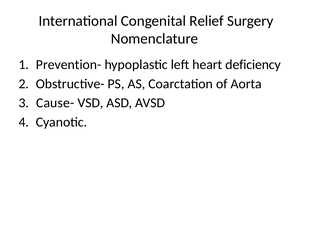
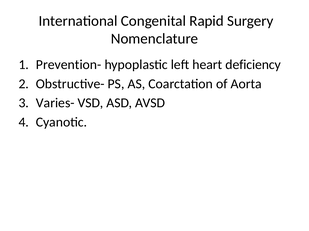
Relief: Relief -> Rapid (207, 21)
Cause-: Cause- -> Varies- (55, 103)
